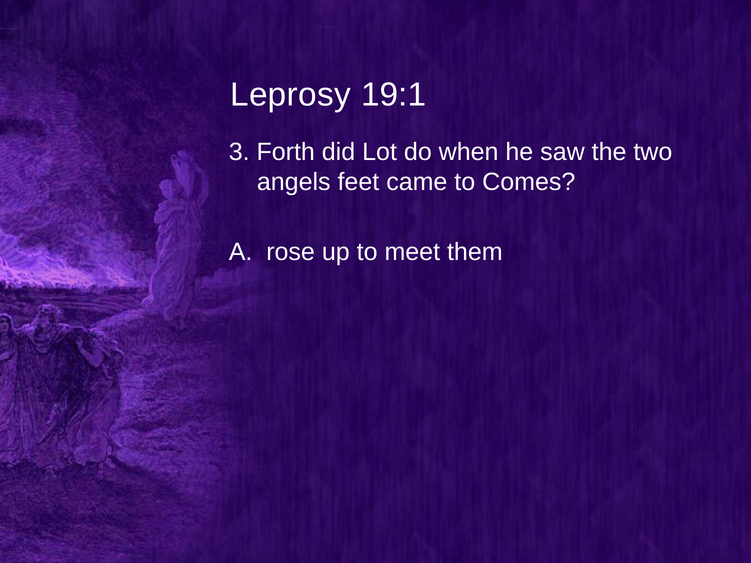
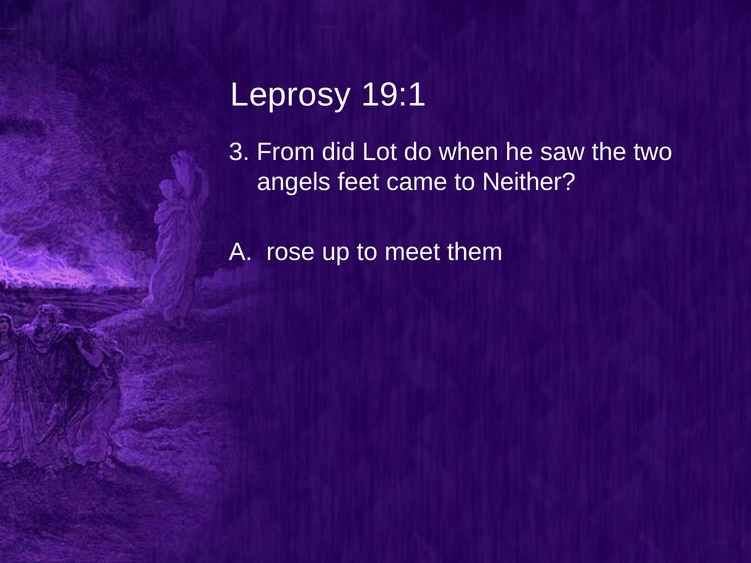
Forth: Forth -> From (286, 152)
Comes: Comes -> Neither (529, 182)
